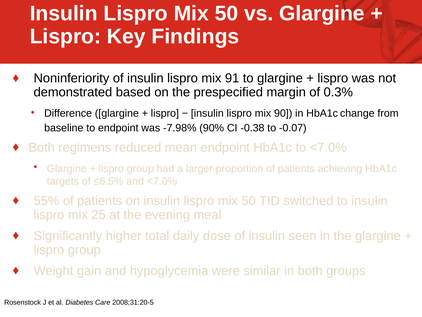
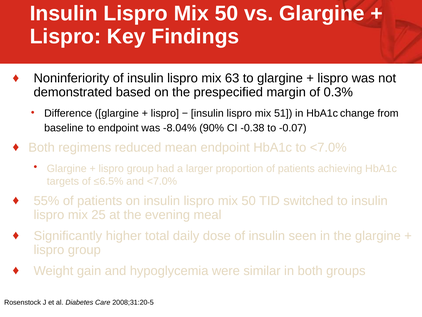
91: 91 -> 63 (232, 78)
90: 90 -> 51 (283, 113)
-7.98%: -7.98% -> -8.04% (180, 128)
